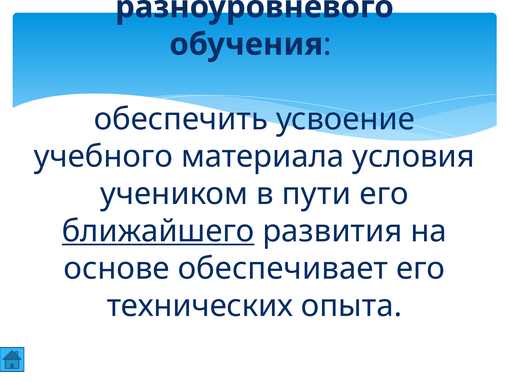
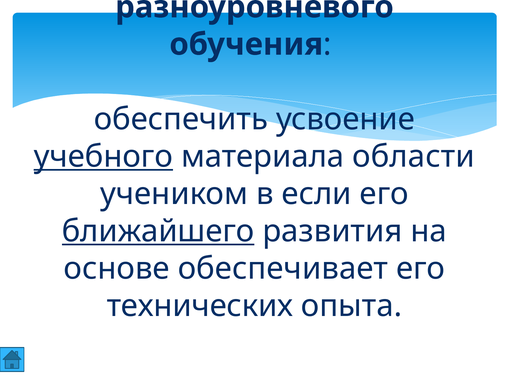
учебного underline: none -> present (103, 156)
условия: условия -> области (414, 156)
пути: пути -> если (317, 194)
